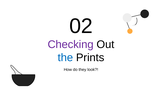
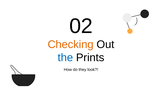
Checking colour: purple -> orange (71, 44)
